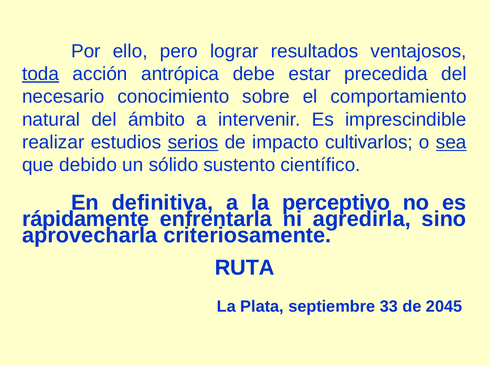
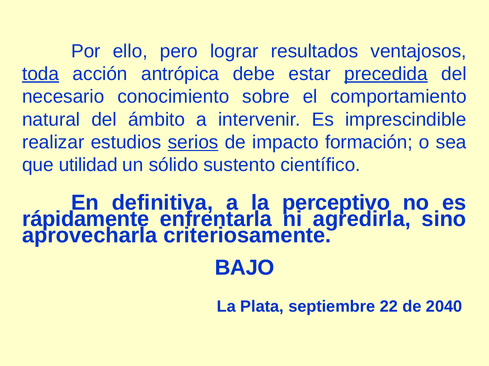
precedida underline: none -> present (386, 74)
cultivarlos: cultivarlos -> formación (369, 143)
sea underline: present -> none (451, 143)
debido: debido -> utilidad (88, 165)
RUTA: RUTA -> BAJO (245, 268)
33: 33 -> 22 (389, 307)
2045: 2045 -> 2040 (444, 307)
